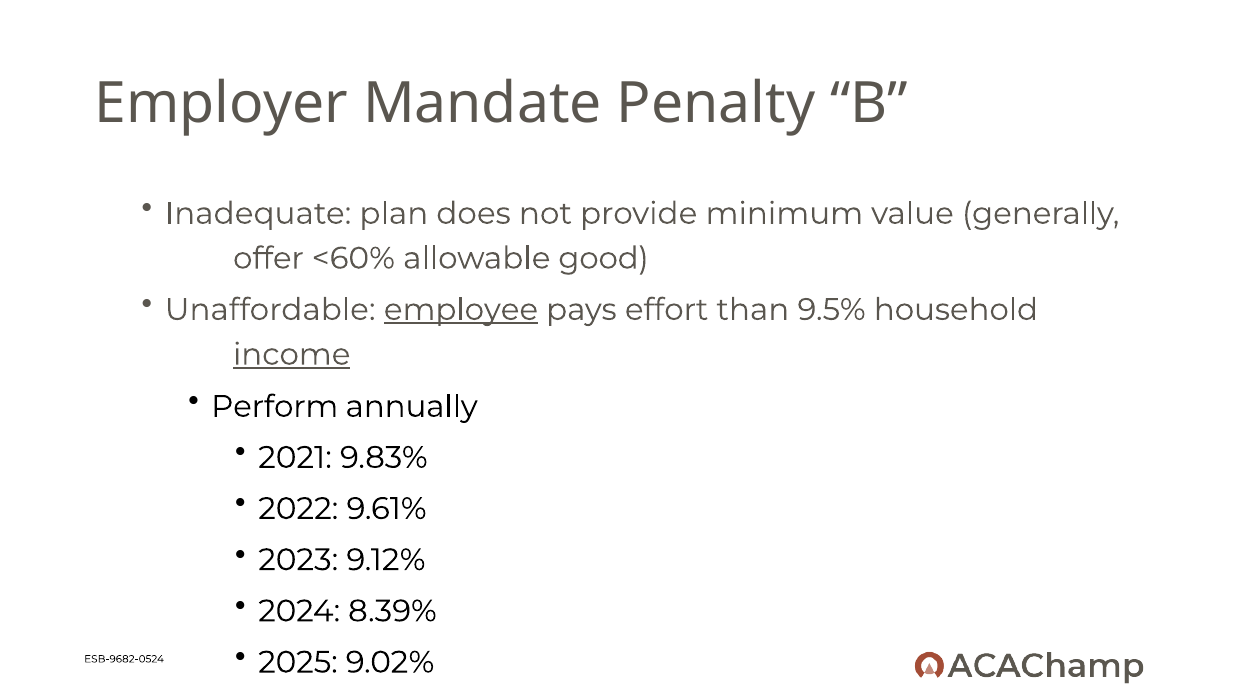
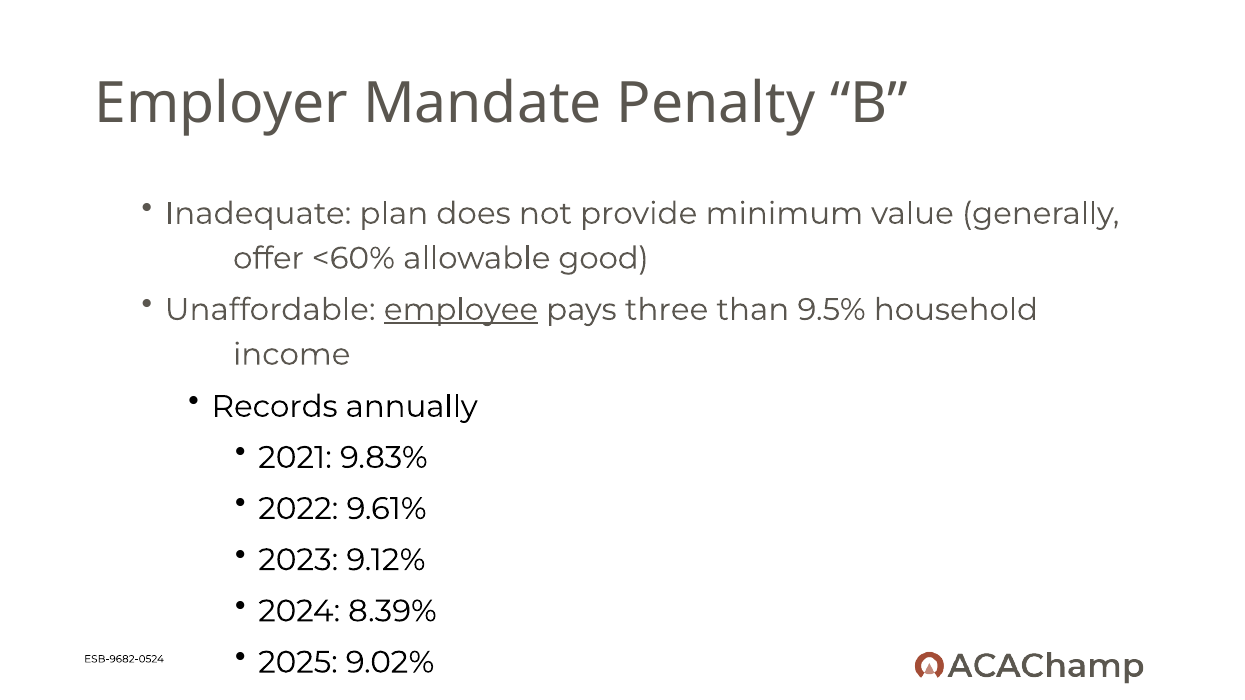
effort: effort -> three (667, 310)
income underline: present -> none (292, 355)
Perform: Perform -> Records (275, 407)
